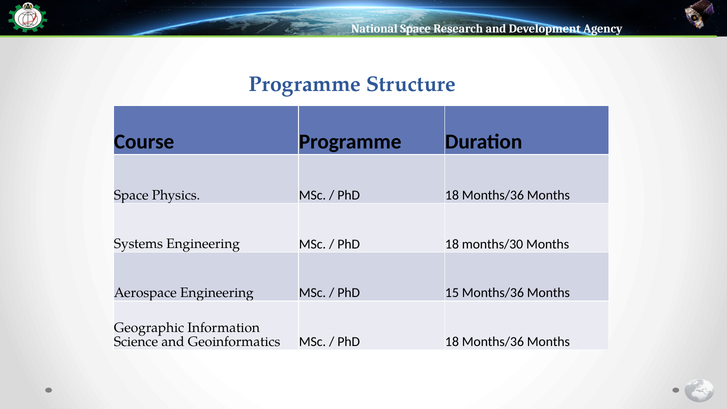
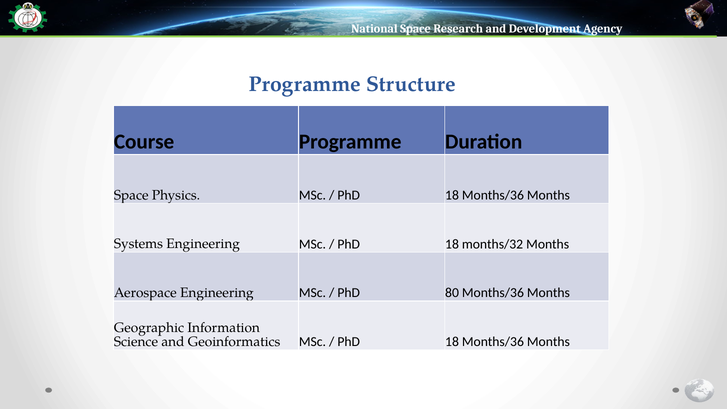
months/30: months/30 -> months/32 (493, 244)
15: 15 -> 80 (452, 293)
